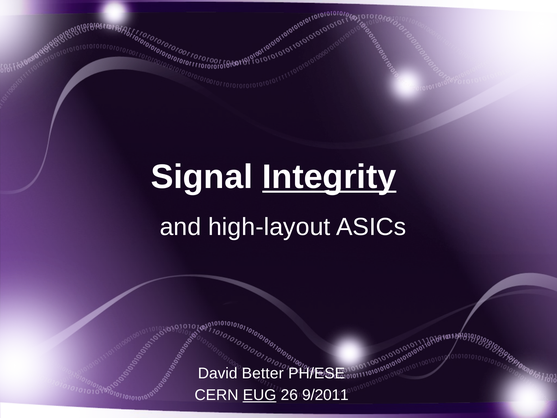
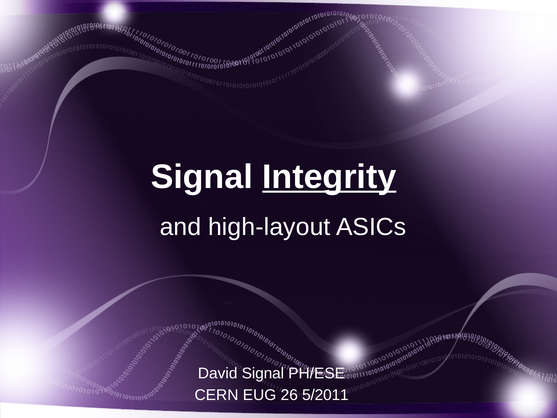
David Better: Better -> Signal (263, 373)
EUG underline: present -> none (260, 395)
9/2011: 9/2011 -> 5/2011 (325, 395)
